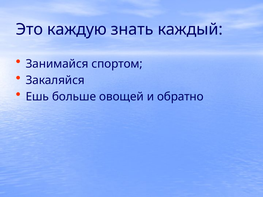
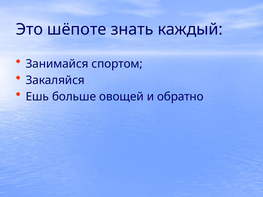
каждую: каждую -> шёпоте (77, 29)
